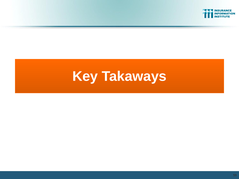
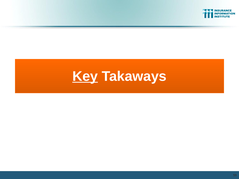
Key underline: none -> present (85, 76)
